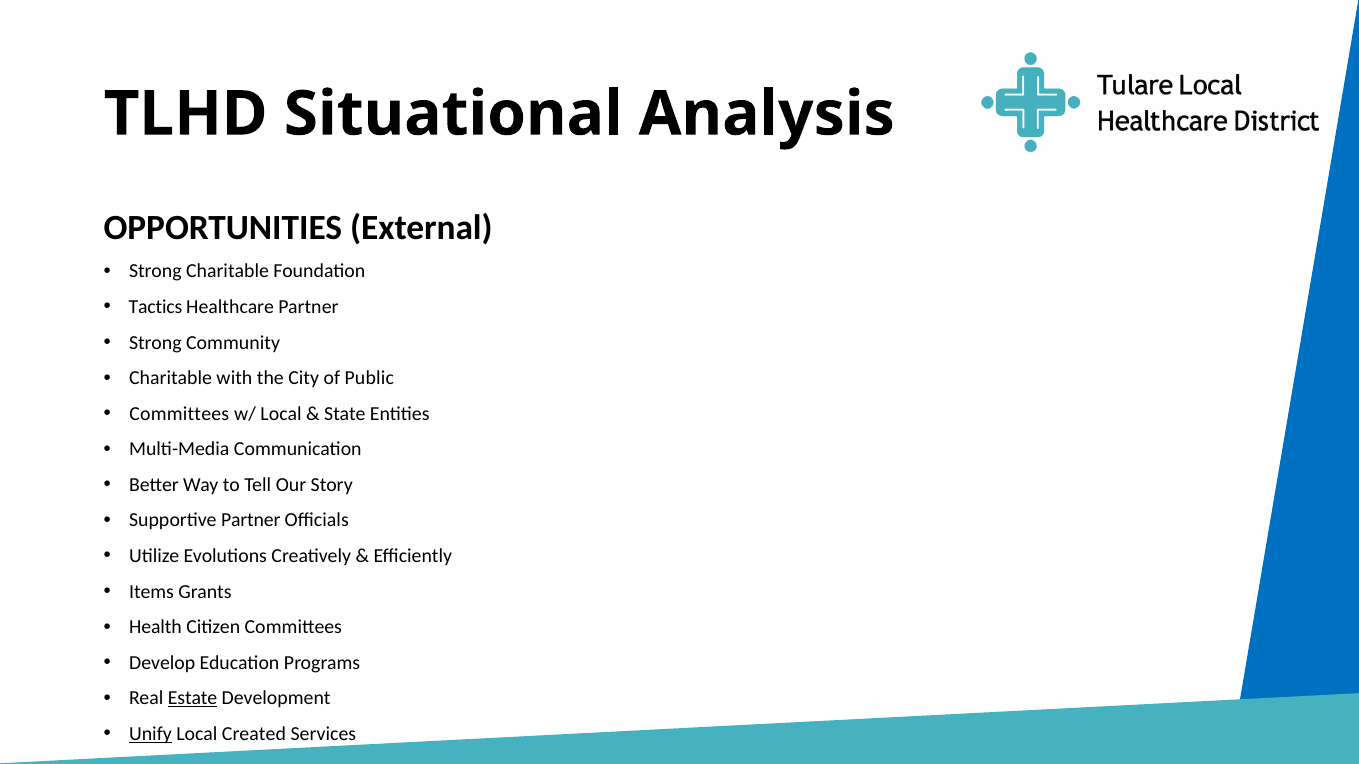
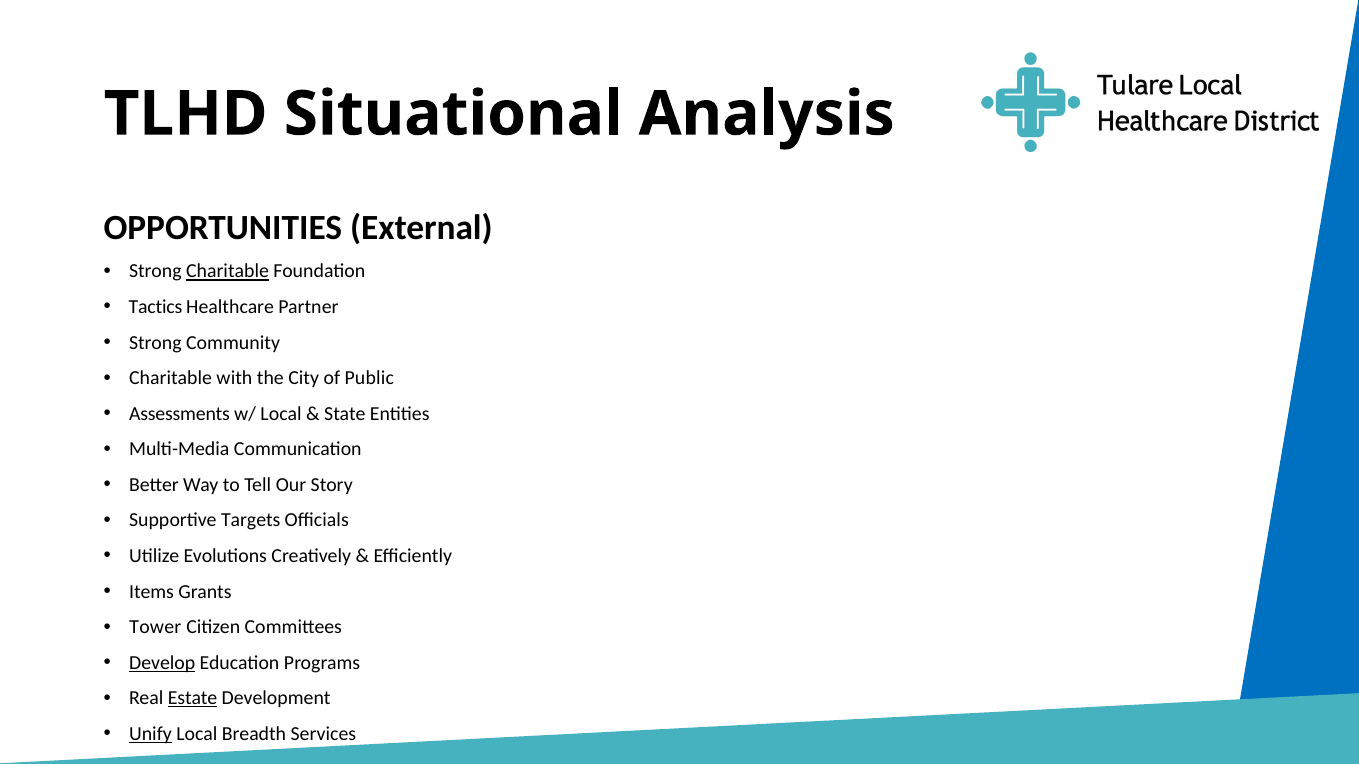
Charitable underline: none -> present (228, 272)
Committees: Committees -> Assessments (179, 414)
Supportive Partner: Partner -> Targets (251, 521)
Health: Health -> Tower (155, 627)
Develop underline: none -> present (162, 663)
Created: Created -> Breadth (254, 734)
